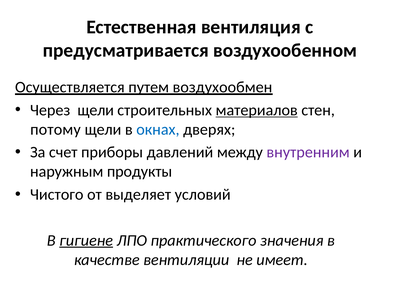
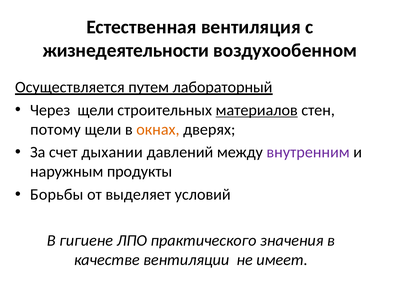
предусматривается: предусматривается -> жизнедеятельности (126, 50)
воздухообмен: воздухообмен -> лабораторный (223, 87)
окнах colour: blue -> orange (158, 129)
приборы: приборы -> дыхании (112, 152)
Чистого: Чистого -> Борьбы (57, 195)
гигиене underline: present -> none (86, 240)
